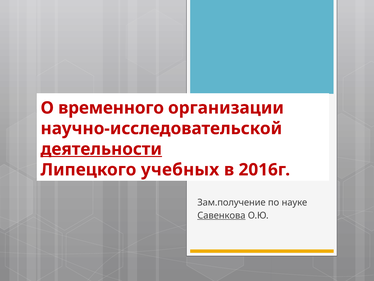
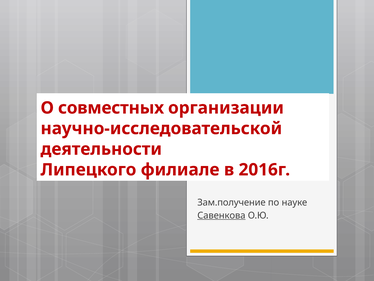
временного: временного -> совместных (111, 108)
деятельности underline: present -> none (101, 149)
учебных: учебных -> филиале (180, 169)
